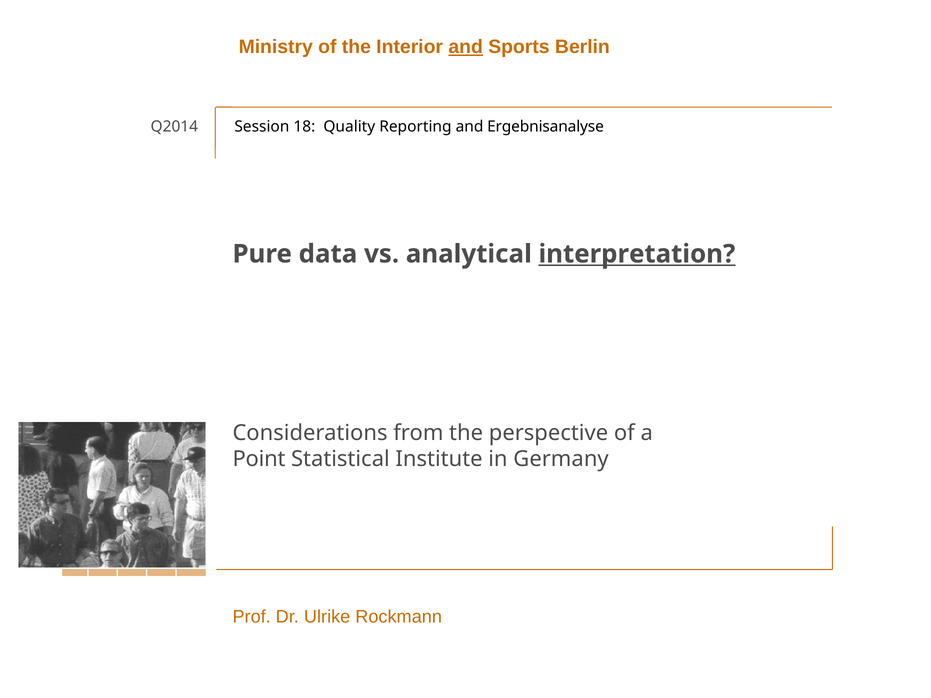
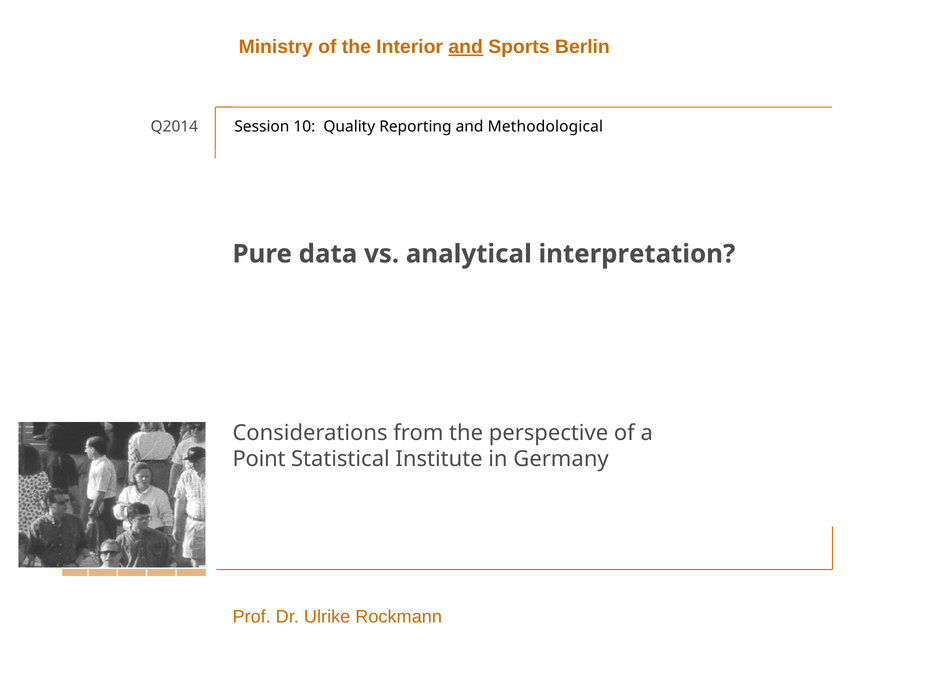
18: 18 -> 10 (304, 127)
Ergebnisanalyse: Ergebnisanalyse -> Methodological (545, 127)
interpretation underline: present -> none (637, 254)
